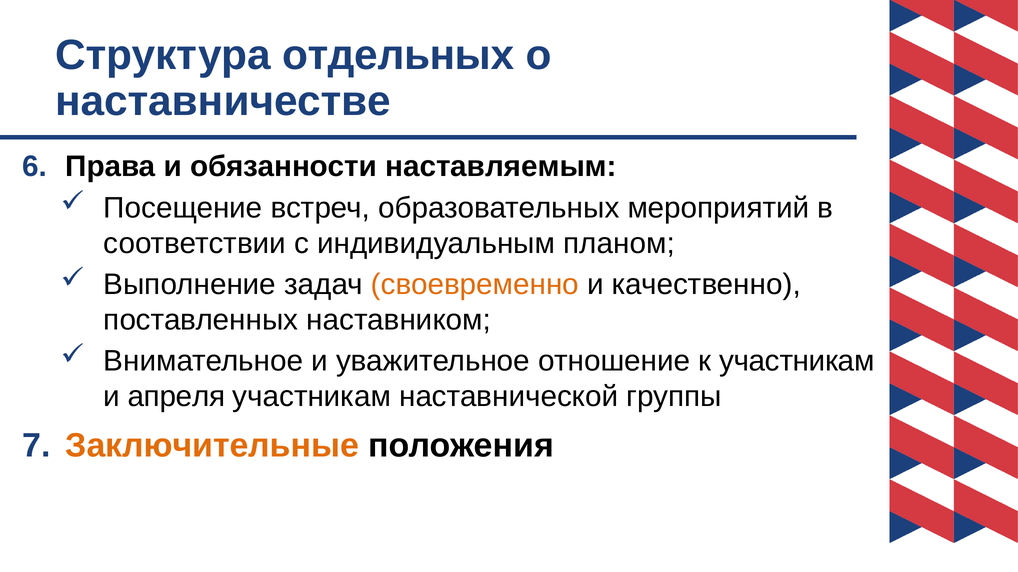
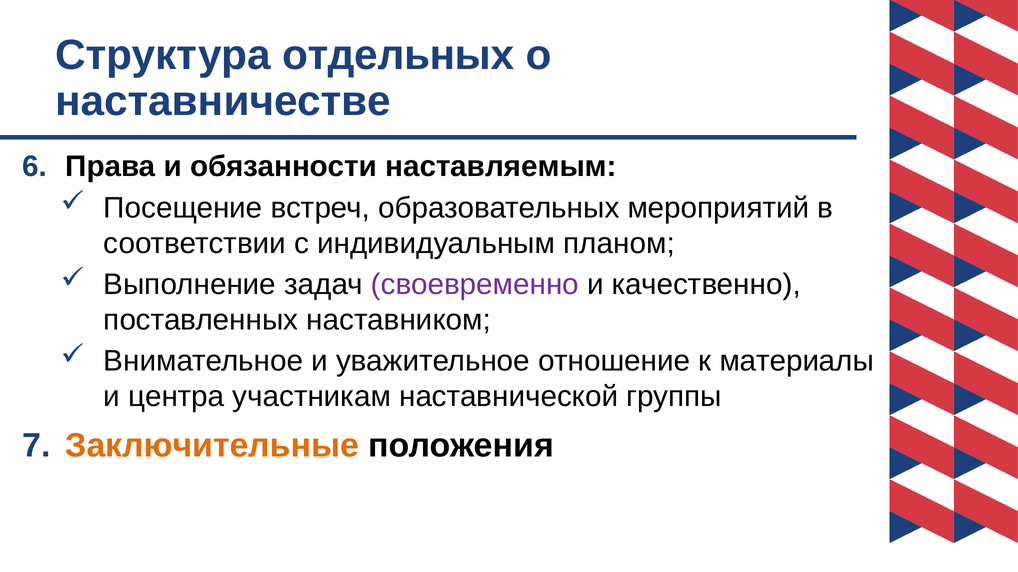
своевременно colour: orange -> purple (475, 285)
к участникам: участникам -> материалы (797, 361)
апреля: апреля -> центра (176, 397)
